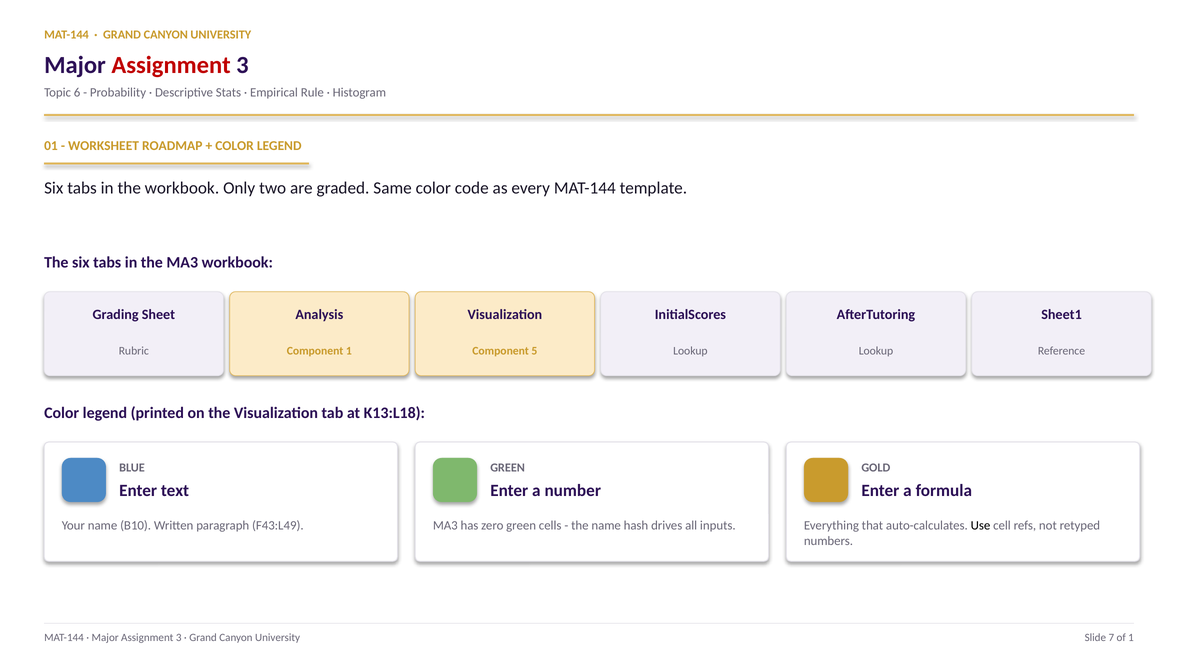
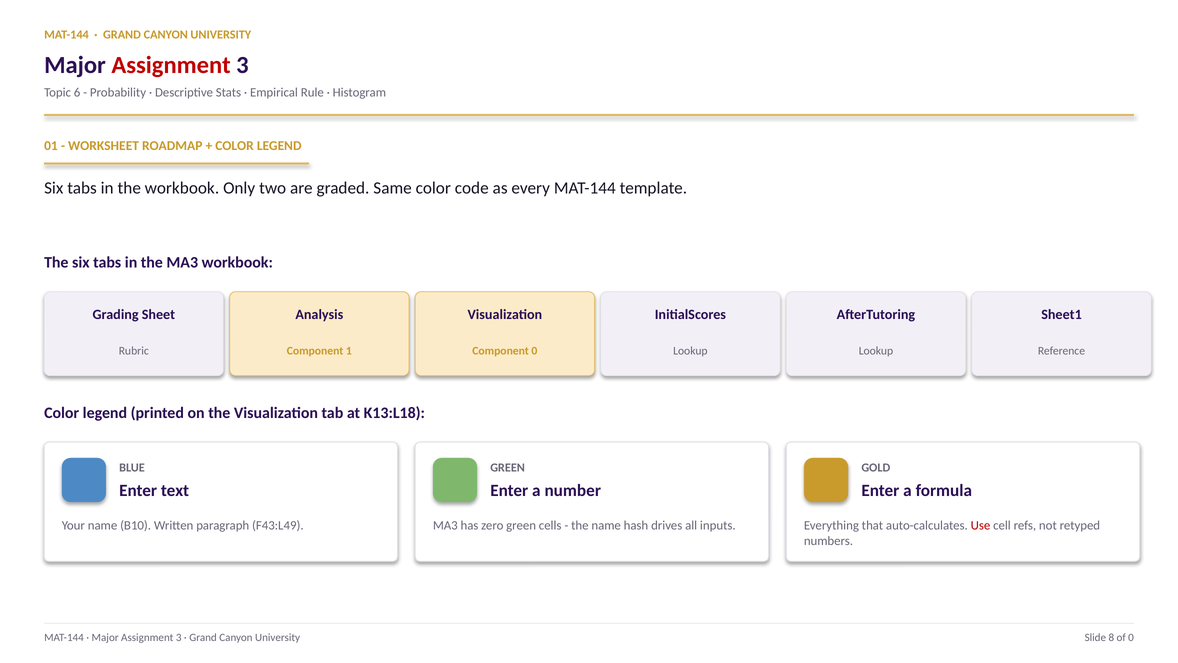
Component 5: 5 -> 0 (534, 351)
Use colour: black -> red (980, 525)
7: 7 -> 8 (1111, 637)
of 1: 1 -> 0 (1131, 637)
